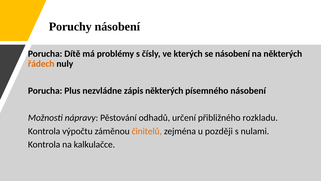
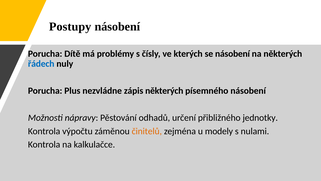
Poruchy: Poruchy -> Postupy (70, 27)
řádech colour: orange -> blue (41, 64)
rozkladu: rozkladu -> jednotky (260, 117)
později: později -> modely (219, 131)
